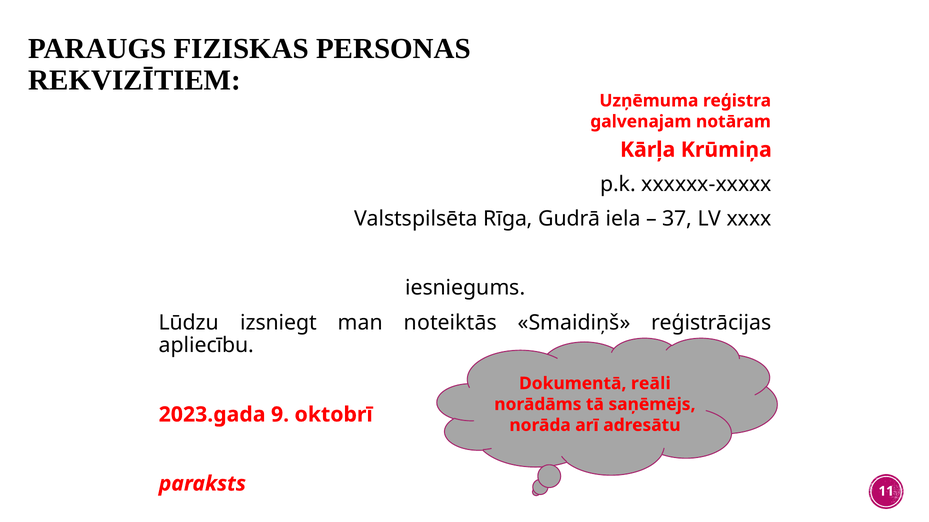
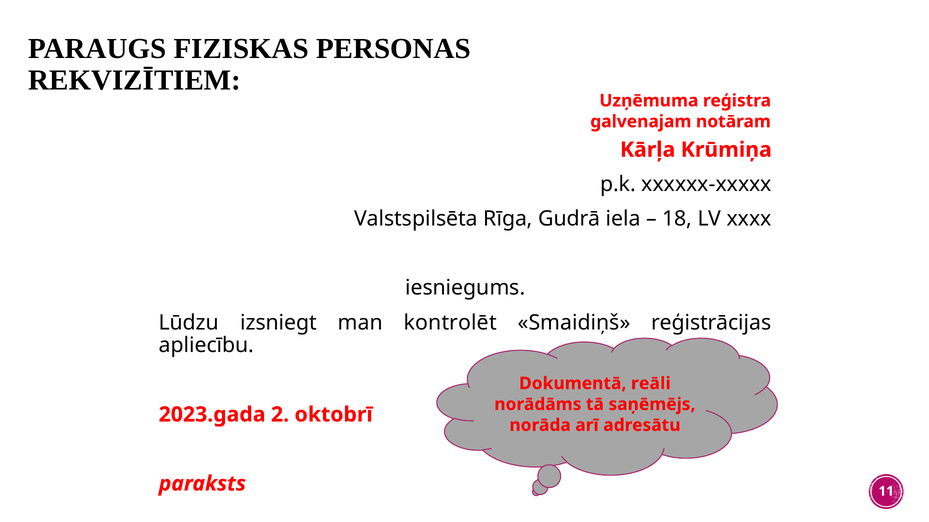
37: 37 -> 18 (677, 219)
noteiktās: noteiktās -> kontrolēt (450, 323)
9: 9 -> 2 (280, 415)
